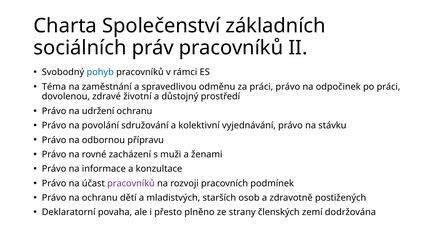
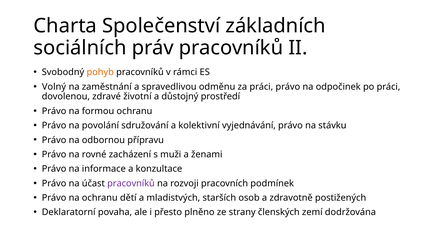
pohyb colour: blue -> orange (100, 72)
Téma: Téma -> Volný (54, 87)
udržení: udržení -> formou (98, 111)
